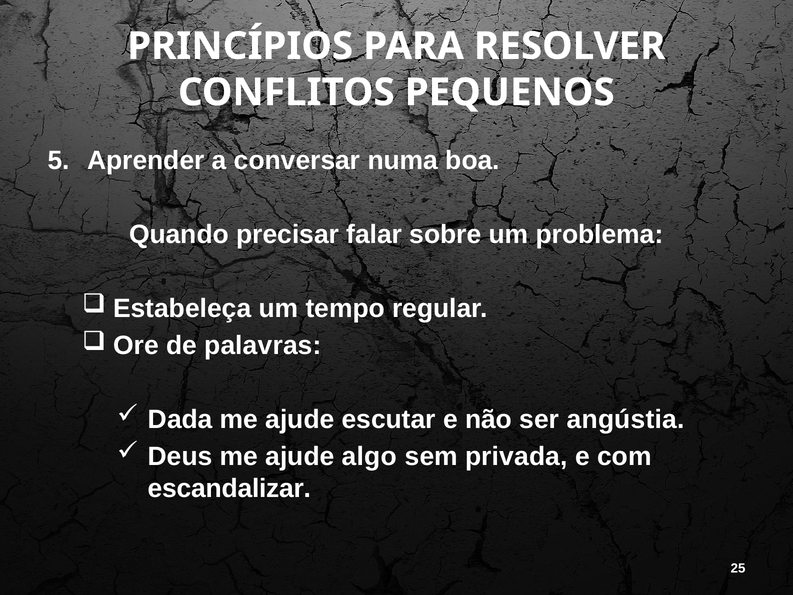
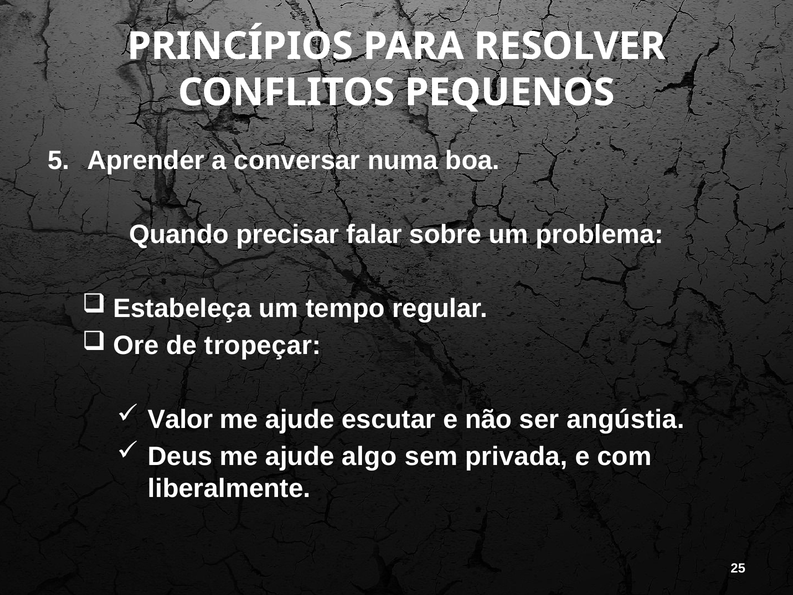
palavras: palavras -> tropeçar (263, 345)
Dada: Dada -> Valor (180, 419)
escandalizar: escandalizar -> liberalmente (229, 488)
